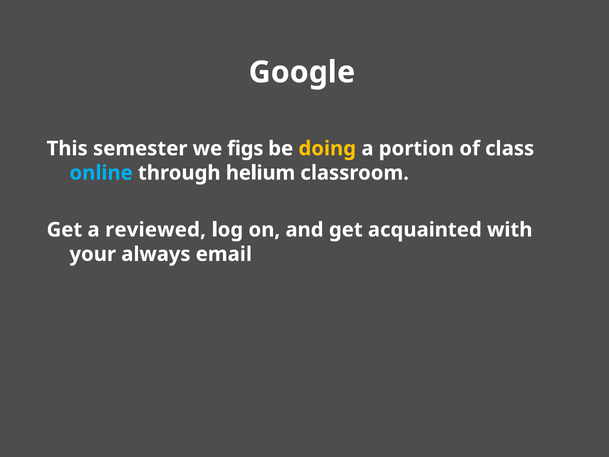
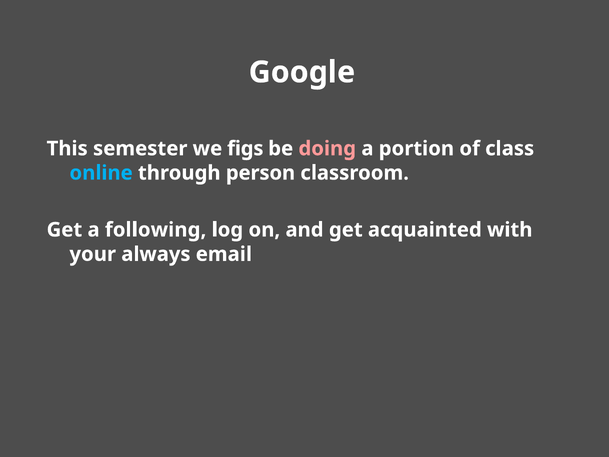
doing colour: yellow -> pink (327, 148)
helium: helium -> person (261, 173)
reviewed: reviewed -> following (156, 230)
